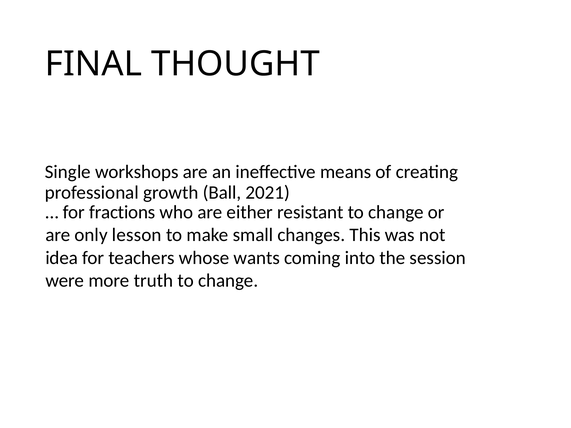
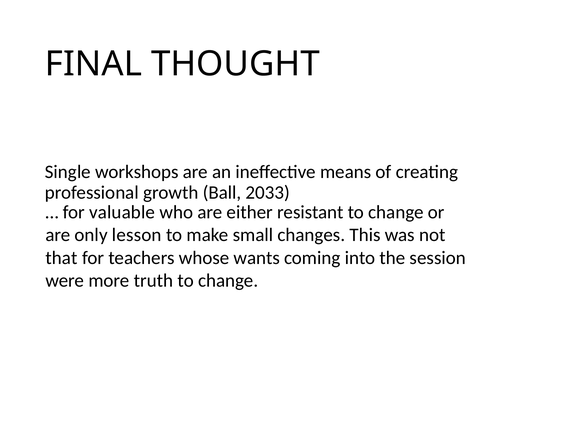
2021: 2021 -> 2033 (268, 193)
fractions: fractions -> valuable (122, 212)
idea: idea -> that (61, 258)
